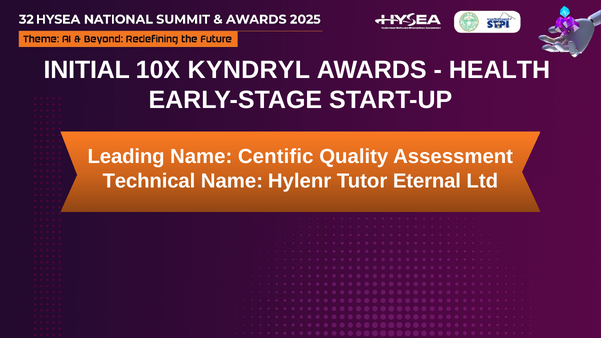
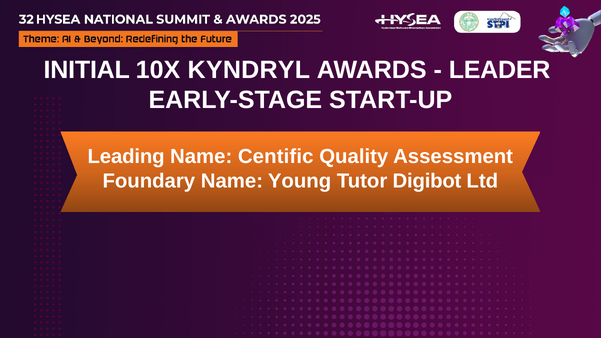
HEALTH: HEALTH -> LEADER (500, 70)
Technical: Technical -> Foundary (149, 181)
Hylenr: Hylenr -> Young (300, 181)
Eternal: Eternal -> Digibot (427, 181)
